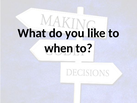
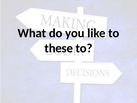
when: when -> these (59, 48)
